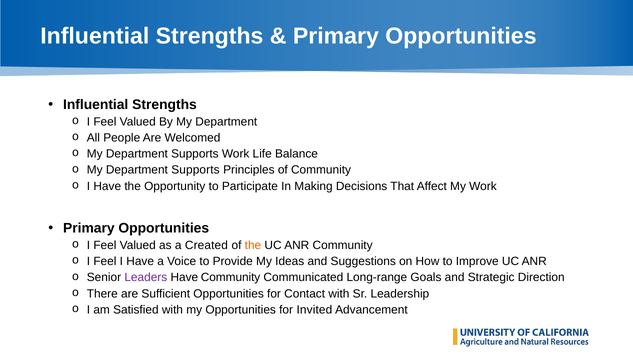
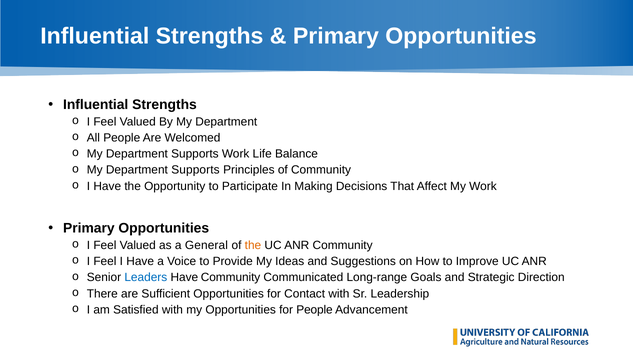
Created: Created -> General (206, 245)
Leaders colour: purple -> blue (146, 278)
for Invited: Invited -> People (315, 310)
